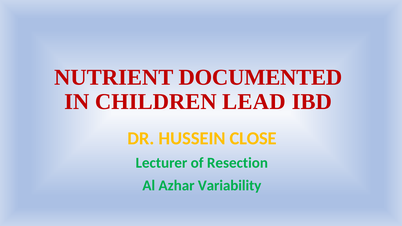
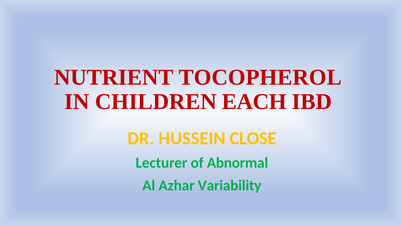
DOCUMENTED: DOCUMENTED -> TOCOPHEROL (260, 77)
LEAD: LEAD -> EACH (254, 102)
Resection: Resection -> Abnormal (238, 163)
